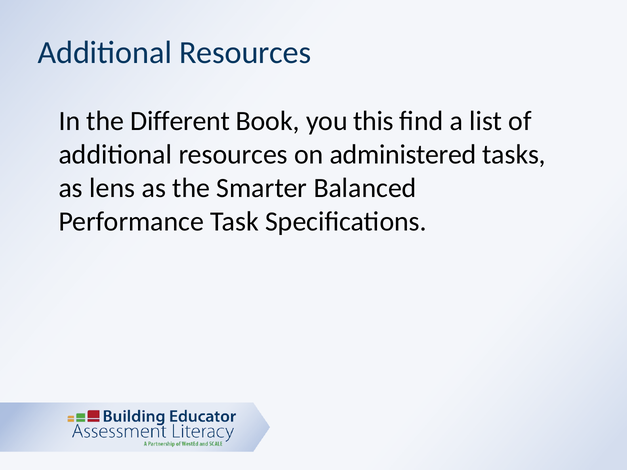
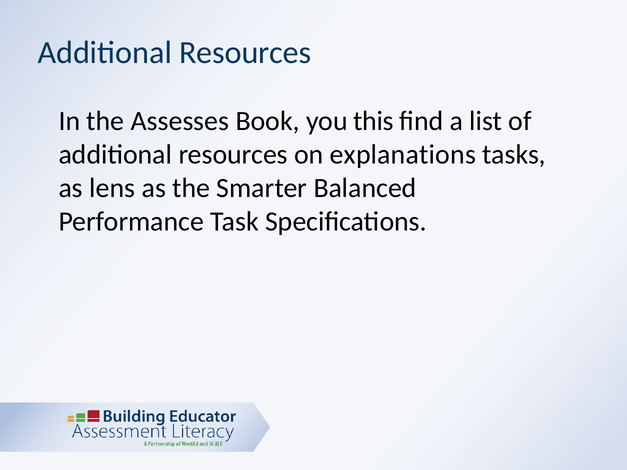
Different: Different -> Assesses (180, 121)
administered: administered -> explanations (403, 155)
